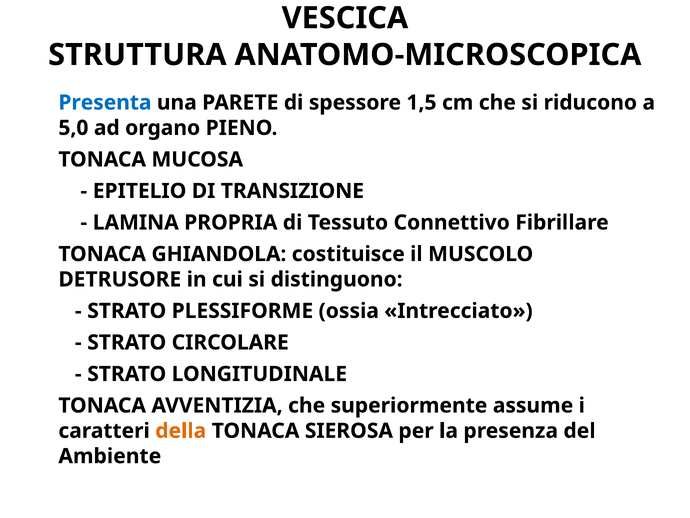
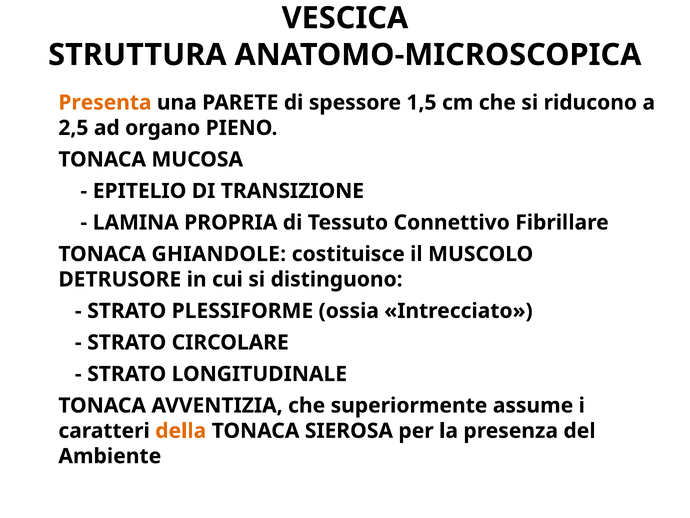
Presenta colour: blue -> orange (105, 103)
5,0: 5,0 -> 2,5 (73, 128)
GHIANDOLA: GHIANDOLA -> GHIANDOLE (219, 254)
